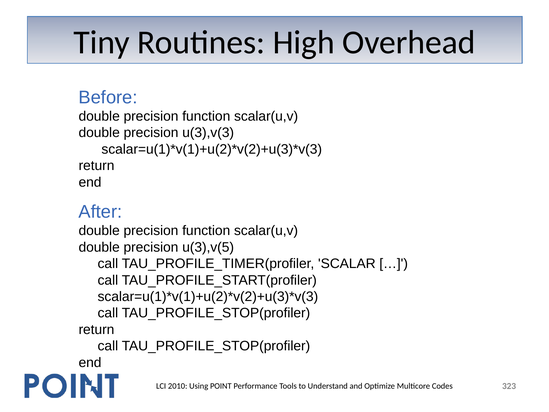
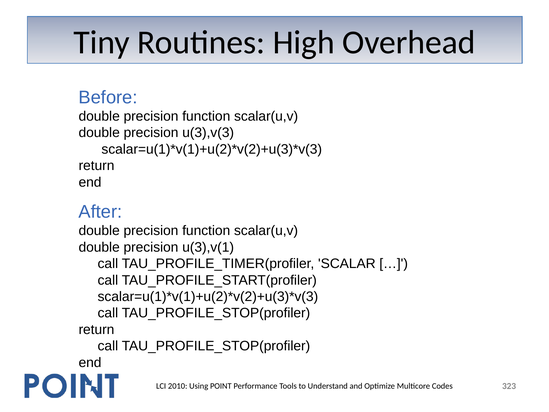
u(3),v(5: u(3),v(5 -> u(3),v(1 (208, 247)
